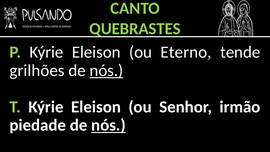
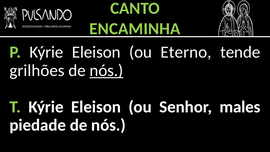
QUEBRASTES: QUEBRASTES -> ENCAMINHA (135, 29)
irmão: irmão -> males (240, 107)
nós underline: present -> none (108, 125)
